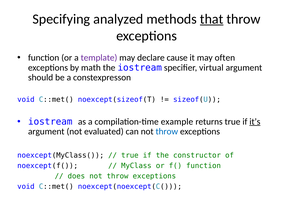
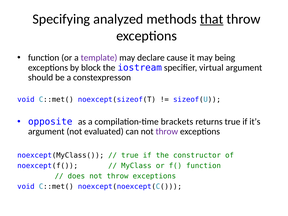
often: often -> being (225, 58)
math: math -> block (91, 68)
iostream: iostream -> opposite (50, 122)
example: example -> brackets (177, 122)
it’s underline: present -> none (255, 122)
throw colour: blue -> purple (167, 132)
